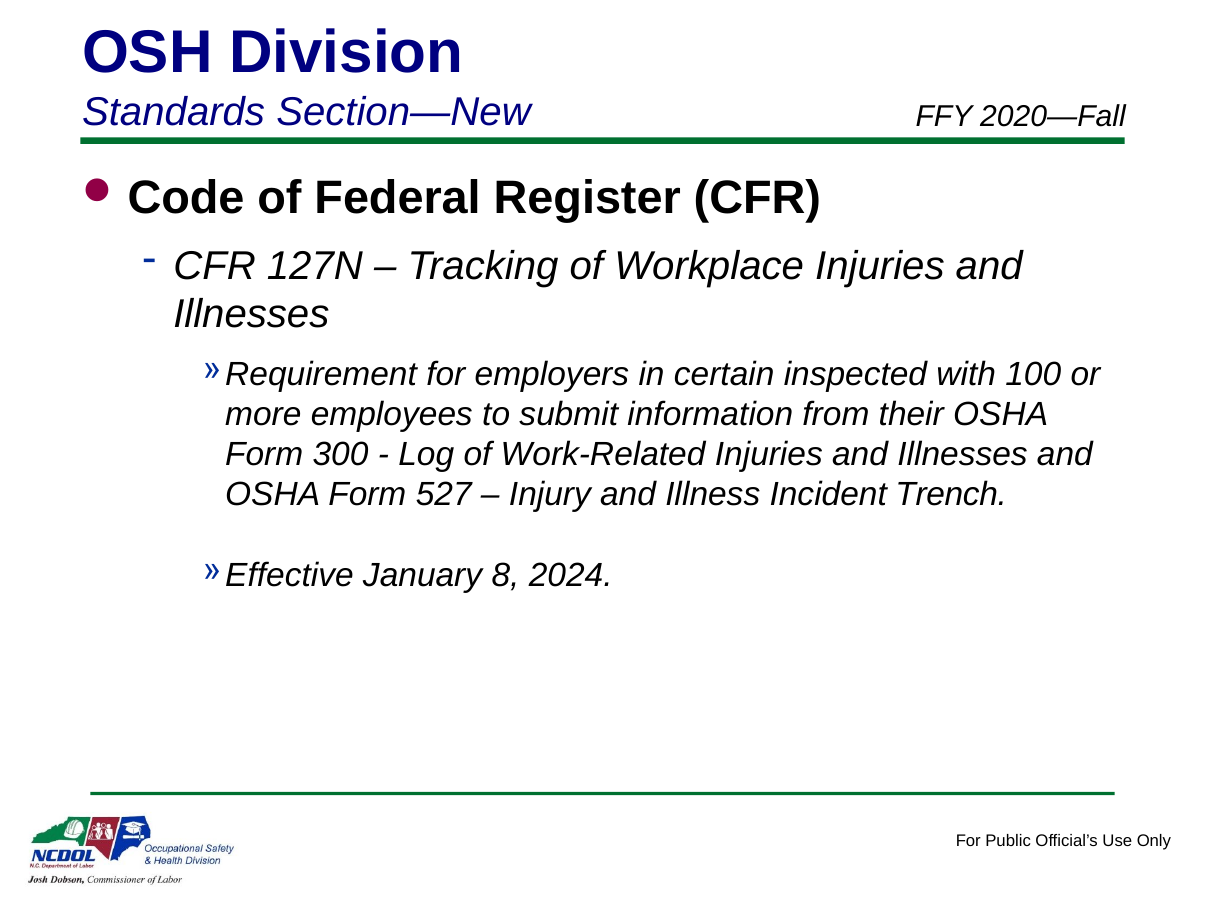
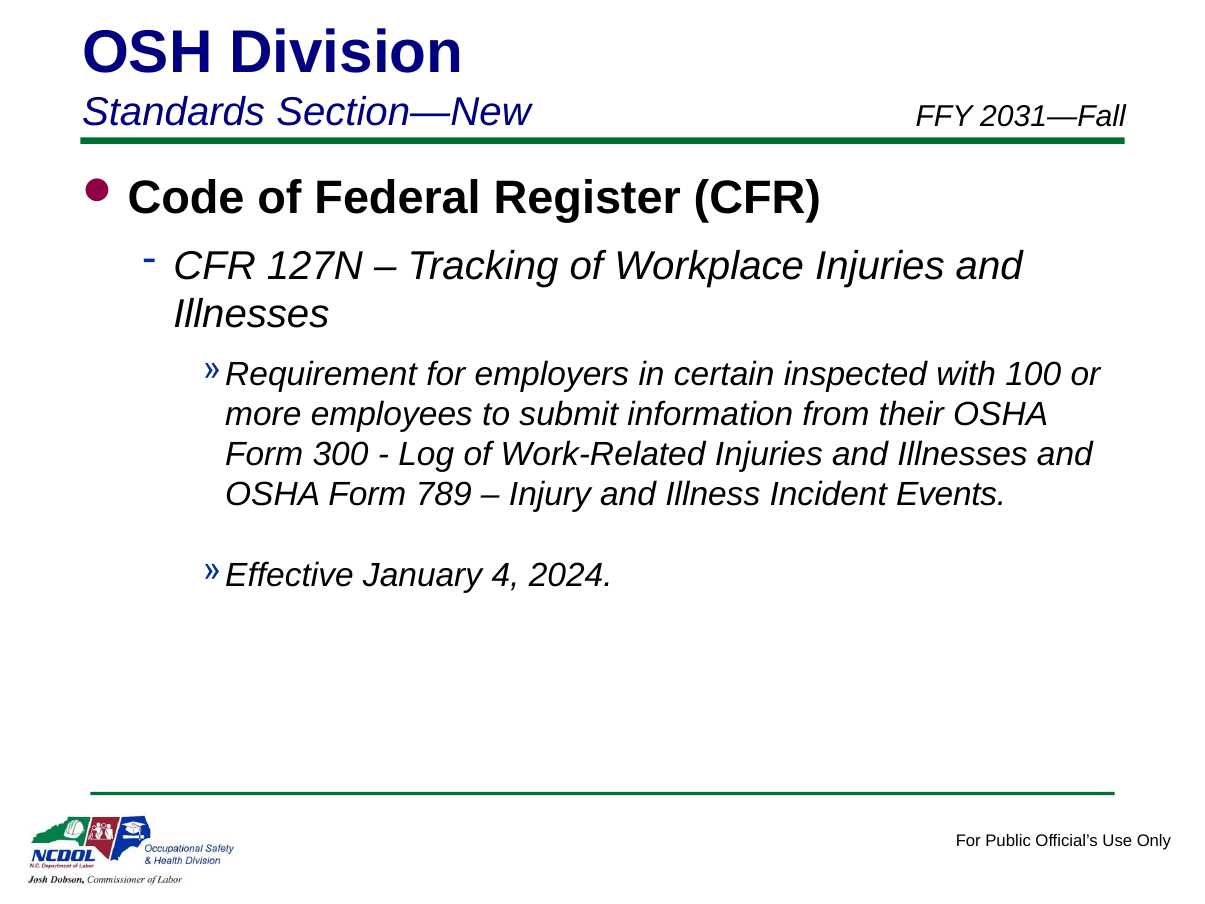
2020—Fall: 2020—Fall -> 2031—Fall (1053, 116)
527: 527 -> 789 (444, 494)
Trench: Trench -> Events (951, 494)
8: 8 -> 4 (506, 575)
